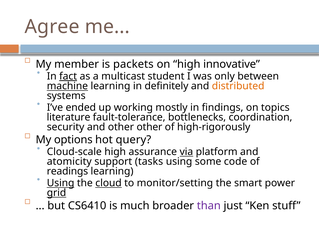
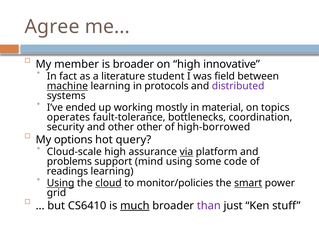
is packets: packets -> broader (133, 64)
fact underline: present -> none (68, 76)
multicast: multicast -> literature (123, 76)
only: only -> field (225, 76)
definitely: definitely -> protocols (167, 86)
distributed colour: orange -> purple (238, 86)
findings: findings -> material (223, 108)
literature: literature -> operates (68, 117)
high-rigorously: high-rigorously -> high-borrowed (214, 127)
atomicity: atomicity -> problems (69, 162)
tasks: tasks -> mind (149, 162)
monitor/setting: monitor/setting -> monitor/policies (175, 183)
smart underline: none -> present (248, 183)
grid underline: present -> none (57, 193)
much underline: none -> present (135, 206)
